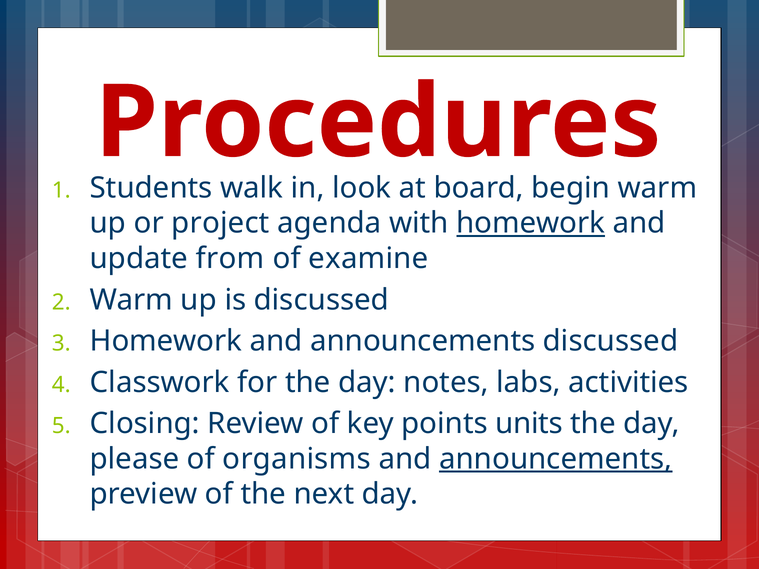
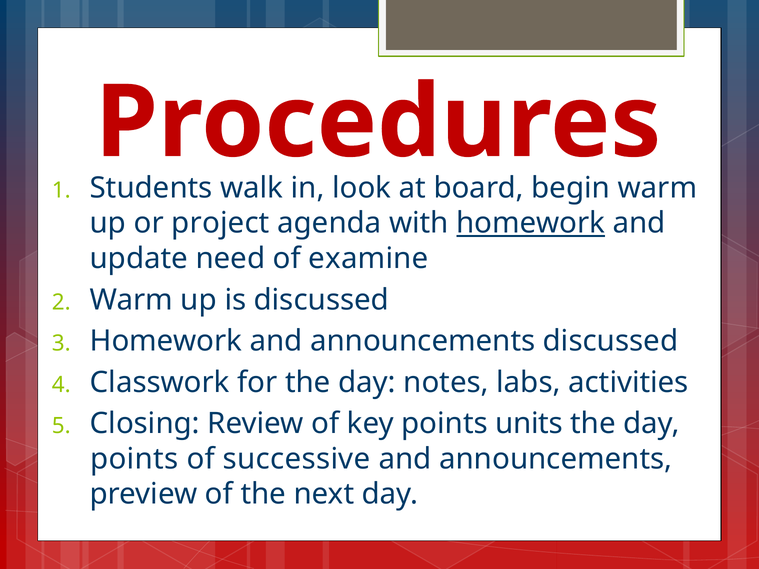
from: from -> need (230, 259)
please: please -> points (134, 459)
organisms: organisms -> successive (297, 459)
announcements underline: present -> none (556, 459)
